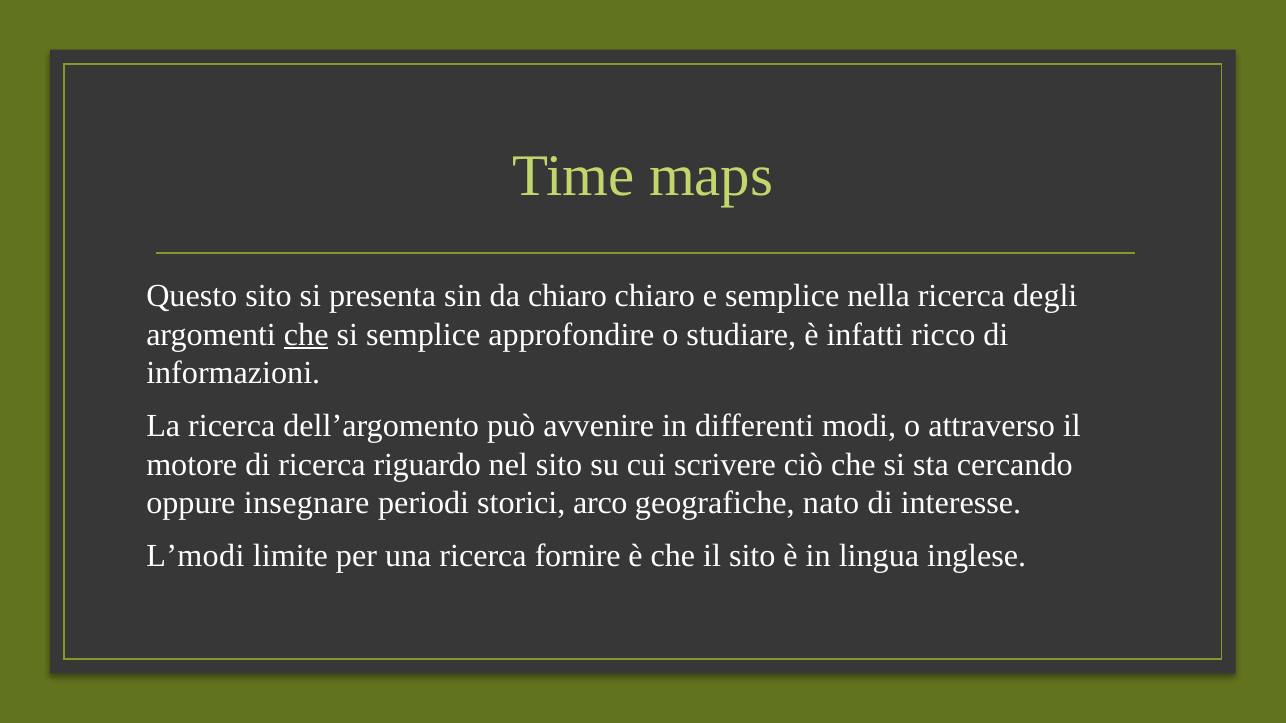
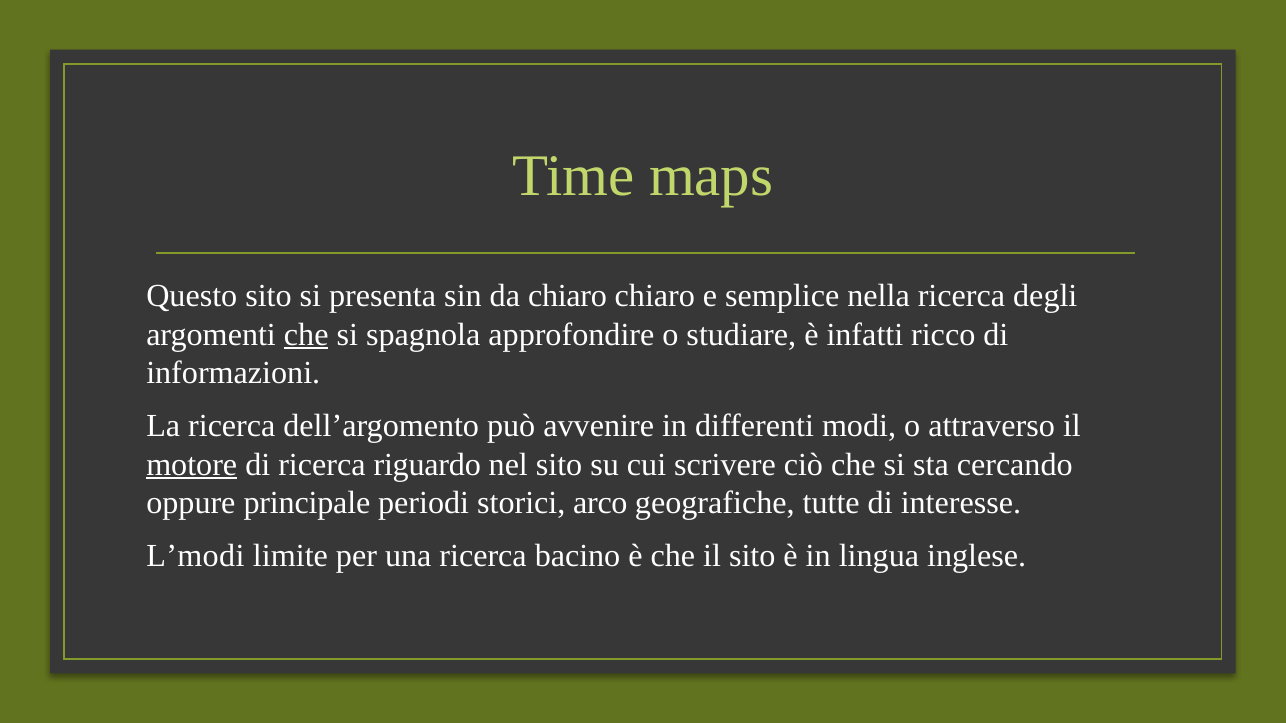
si semplice: semplice -> spagnola (423, 335)
motore underline: none -> present (192, 465)
insegnare: insegnare -> principale (307, 503)
nato: nato -> tutte (831, 503)
fornire: fornire -> bacino (578, 556)
